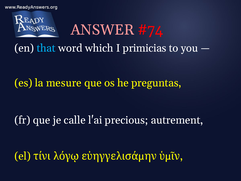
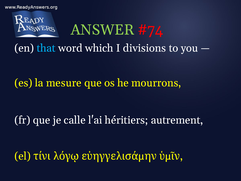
ANSWER colour: pink -> light green (103, 30)
primicias: primicias -> divisions (144, 48)
preguntas: preguntas -> mourrons (156, 83)
precious: precious -> héritiers (127, 120)
